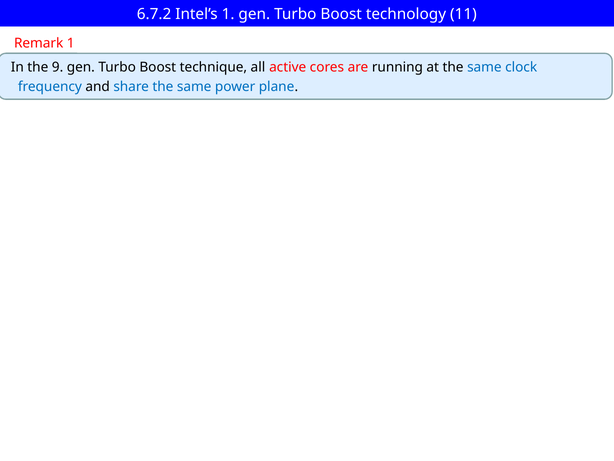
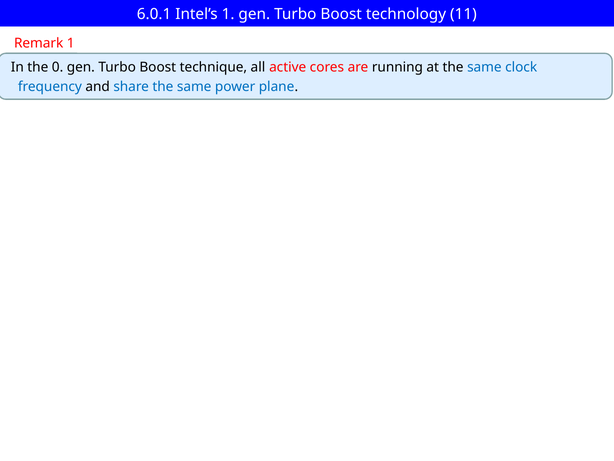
6.7.2: 6.7.2 -> 6.0.1 (154, 14)
9: 9 -> 0 (58, 67)
